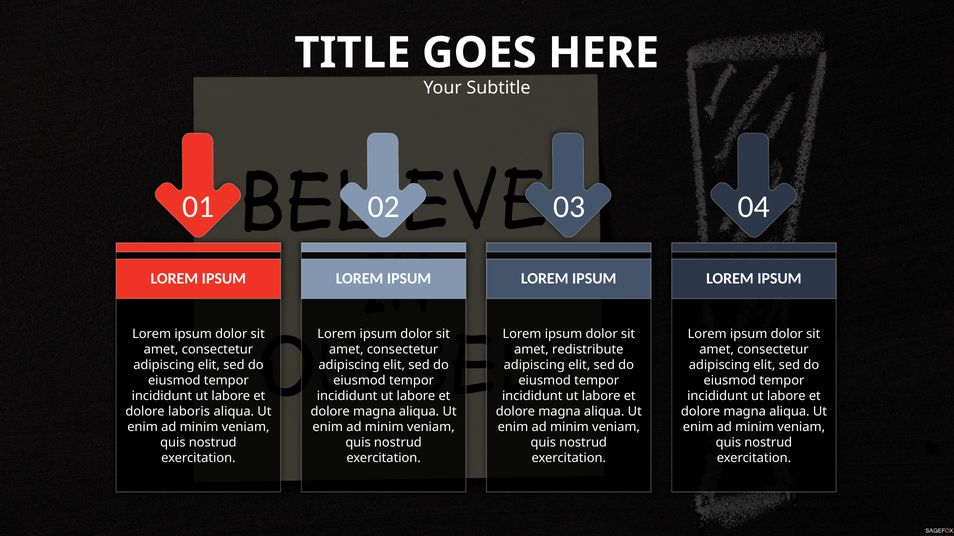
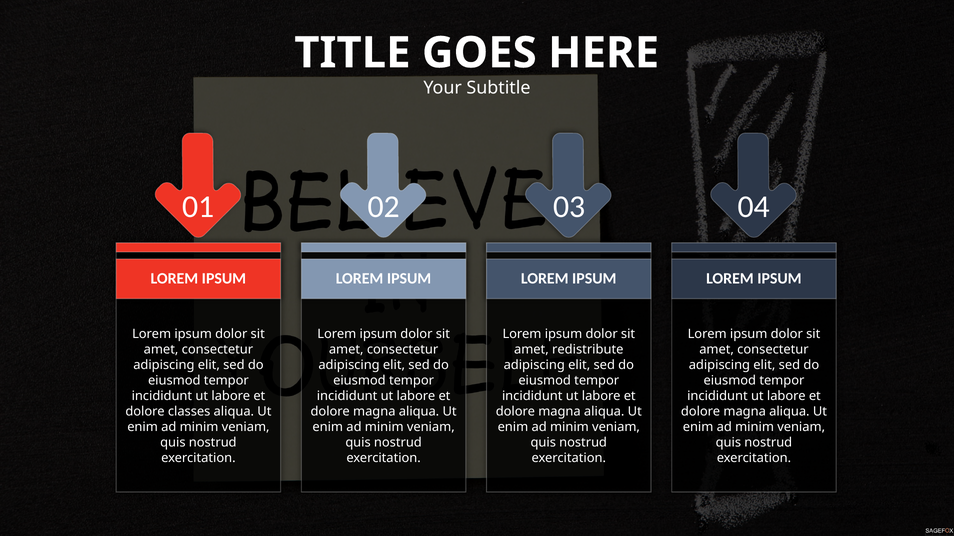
laboris: laboris -> classes (189, 412)
